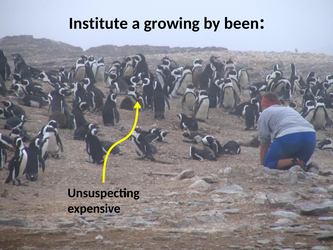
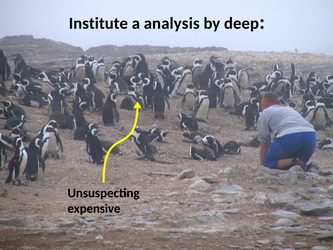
growing: growing -> analysis (172, 23)
been: been -> deep (242, 23)
